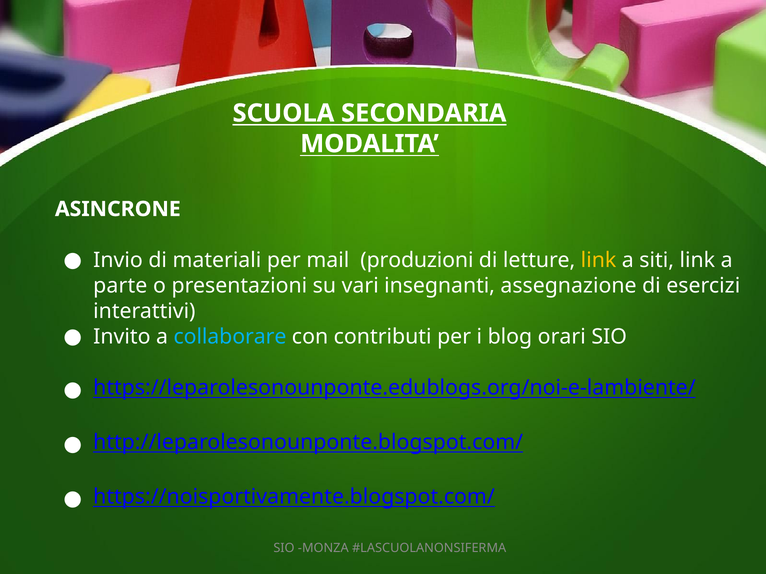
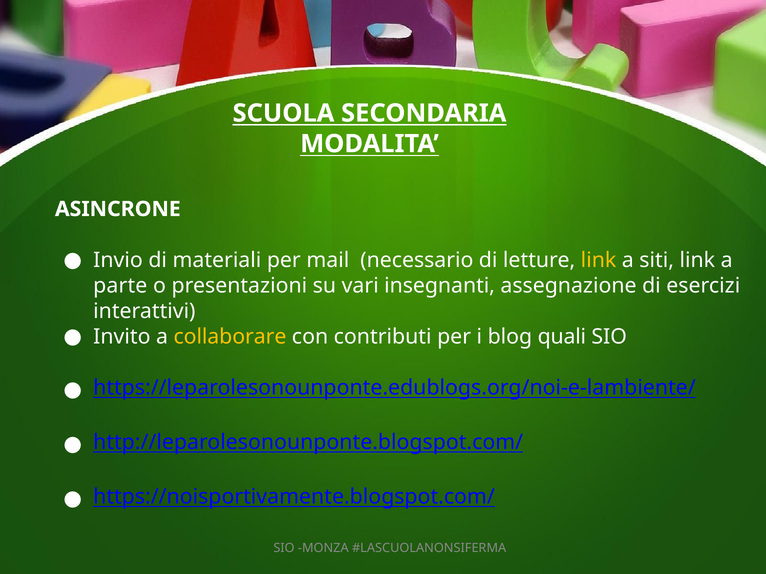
produzioni: produzioni -> necessario (417, 260)
collaborare colour: light blue -> yellow (230, 337)
orari: orari -> quali (562, 337)
